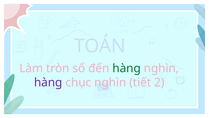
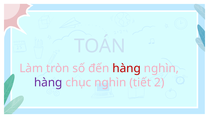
hàng colour: green -> red (127, 68)
